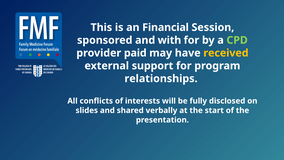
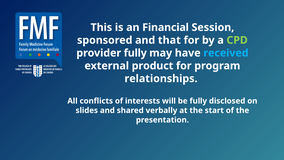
with: with -> that (169, 40)
provider paid: paid -> fully (135, 53)
received colour: yellow -> light blue (226, 53)
support: support -> product (153, 66)
